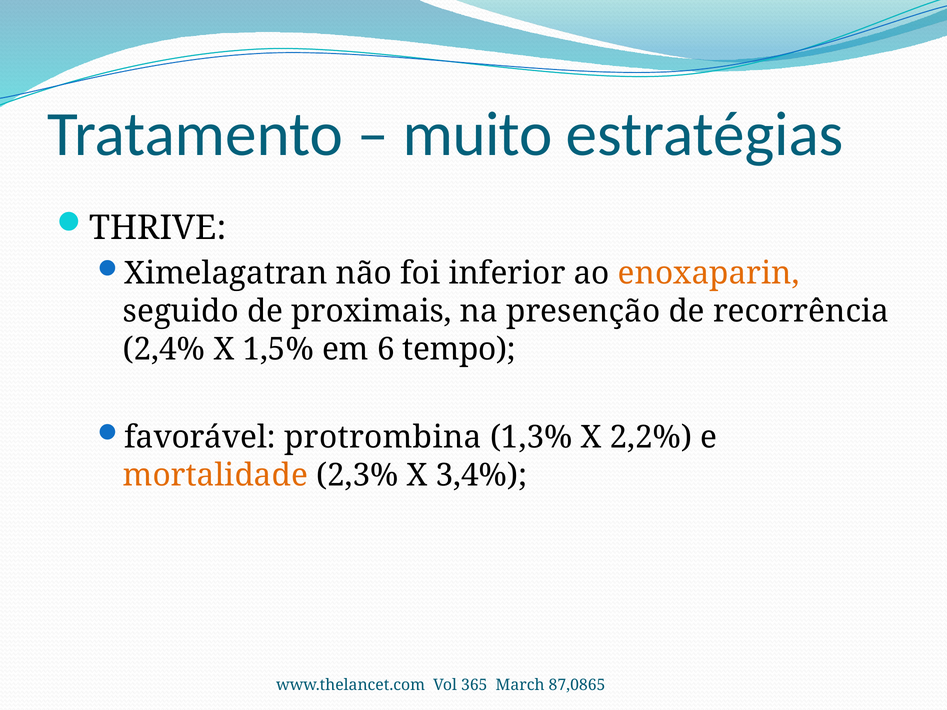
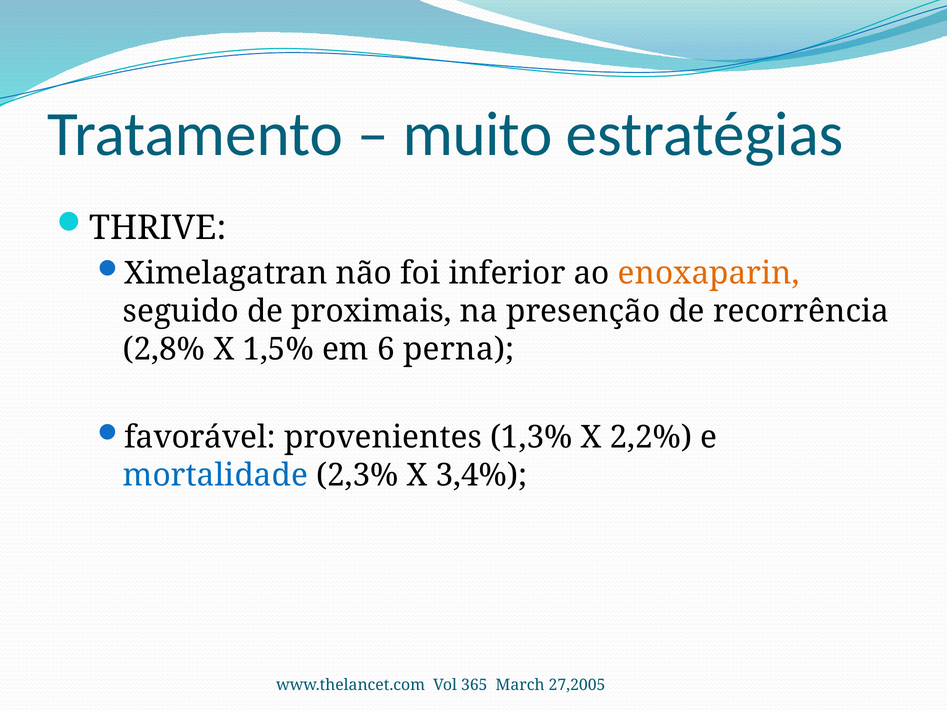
2,4%: 2,4% -> 2,8% (164, 349)
tempo: tempo -> perna (459, 349)
protrombina: protrombina -> provenientes (383, 438)
mortalidade colour: orange -> blue (215, 476)
87,0865: 87,0865 -> 27,2005 (577, 685)
